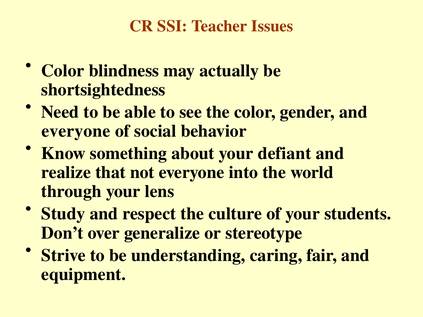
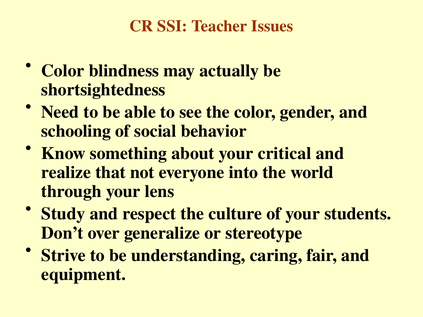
everyone: everyone -> schooling (76, 131)
defiant: defiant -> critical (285, 154)
